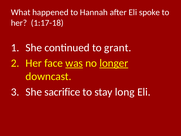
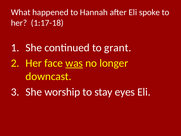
longer underline: present -> none (114, 63)
sacrifice: sacrifice -> worship (62, 92)
long: long -> eyes (125, 92)
